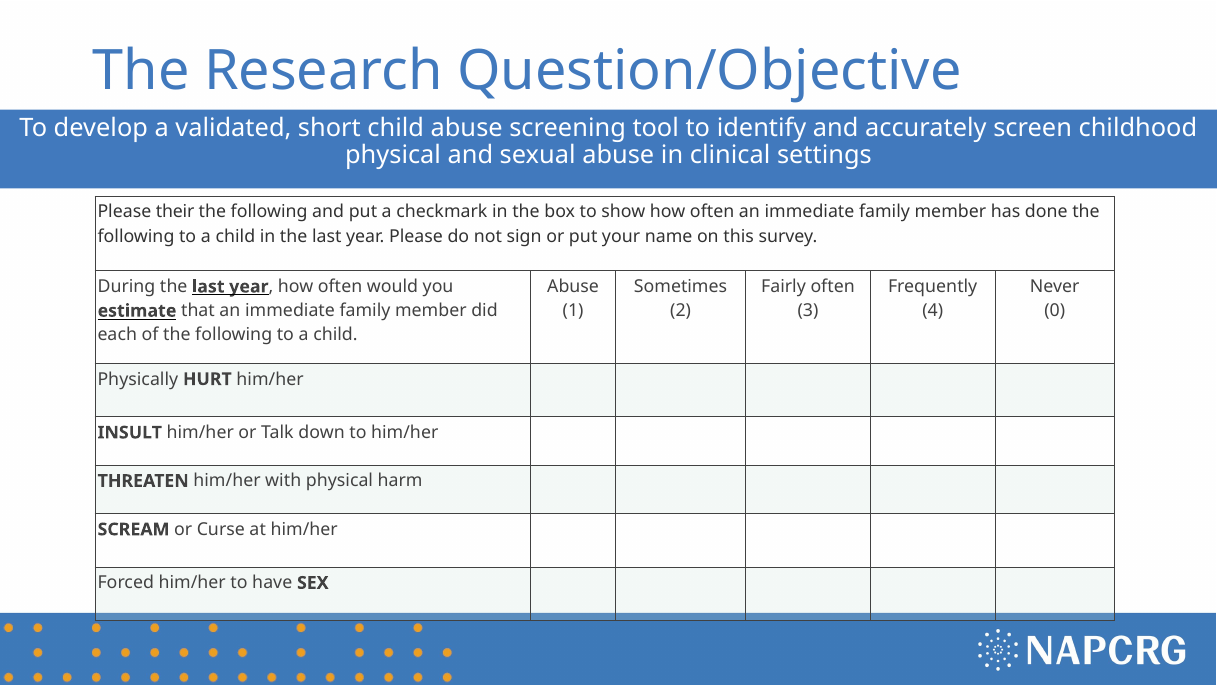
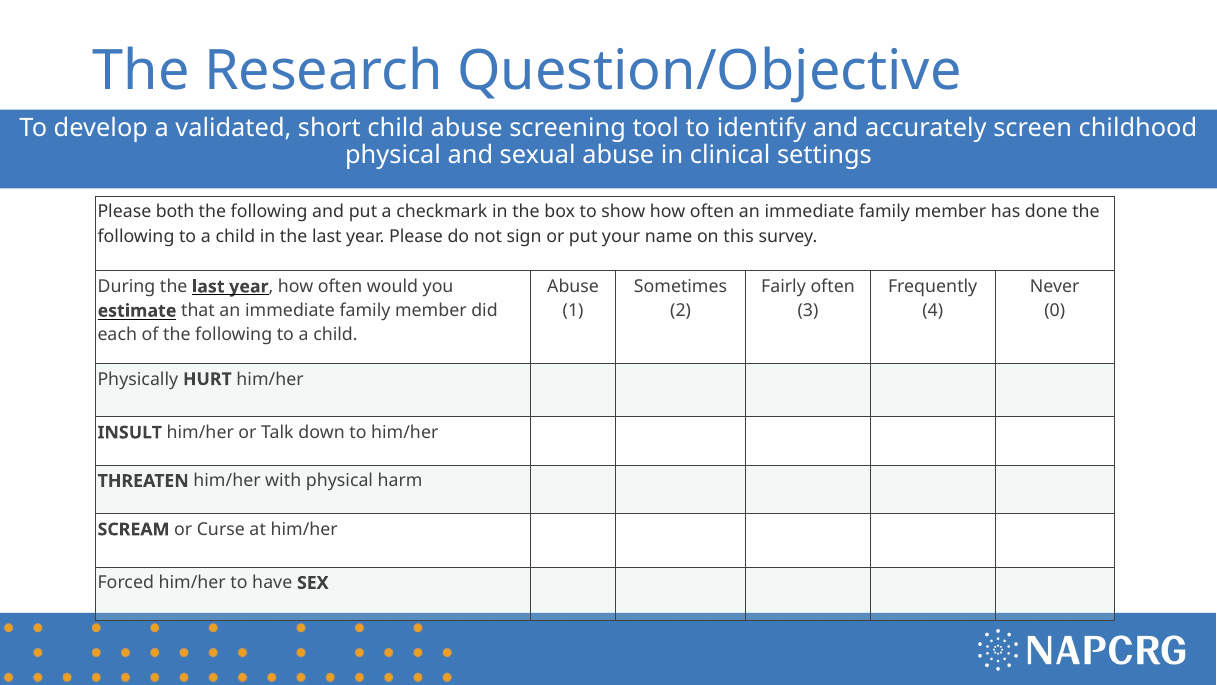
their: their -> both (175, 212)
